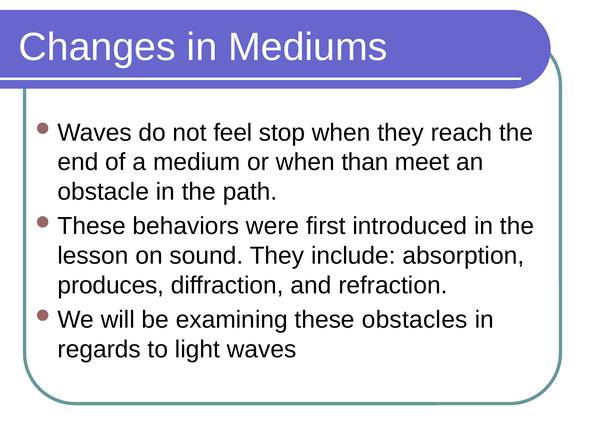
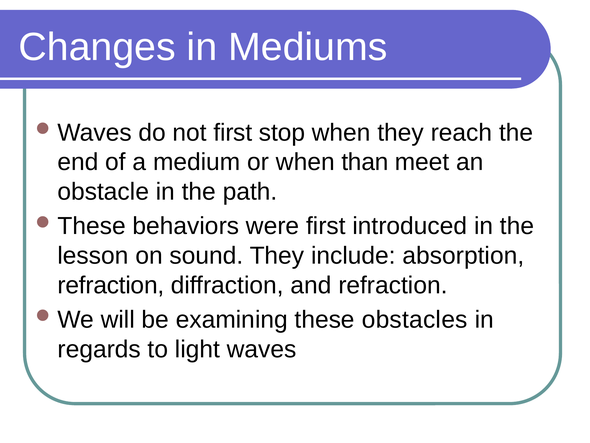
not feel: feel -> first (233, 132)
produces: produces -> refraction (111, 285)
